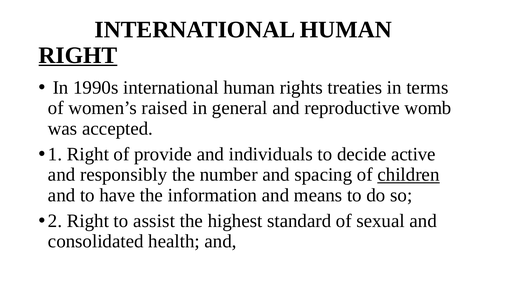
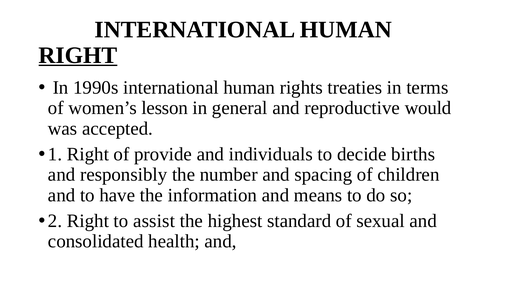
raised: raised -> lesson (165, 108)
womb: womb -> would (428, 108)
active: active -> births (413, 154)
children underline: present -> none (409, 175)
